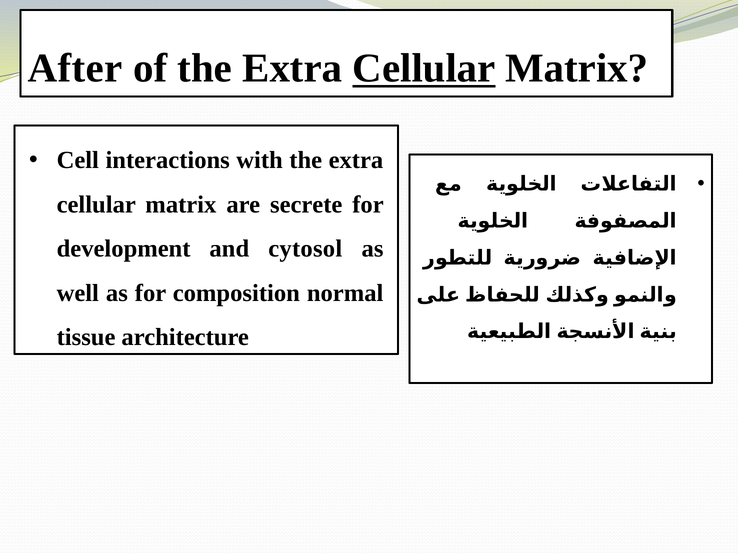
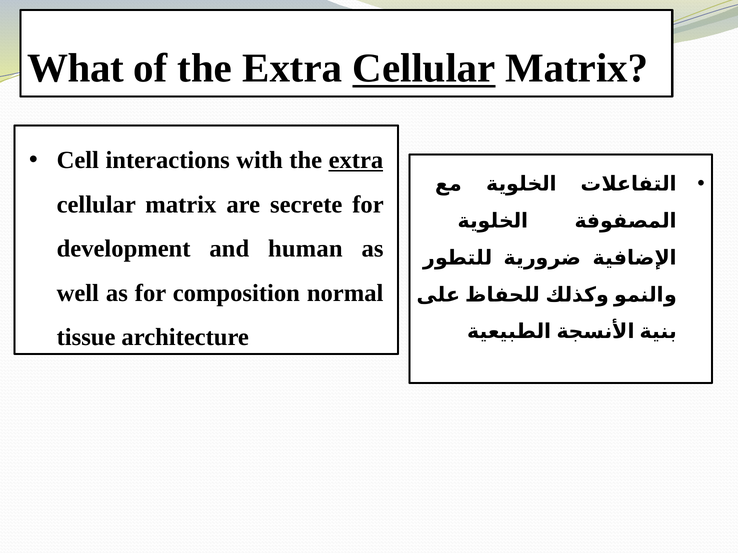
After: After -> What (75, 69)
extra underline: none -> present (356, 160)
cytosol: cytosol -> human (305, 249)
